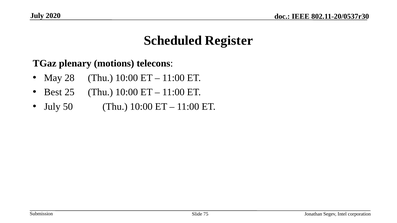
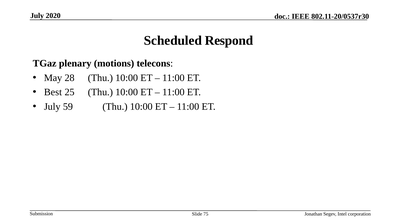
Register: Register -> Respond (229, 41)
50: 50 -> 59 (68, 107)
